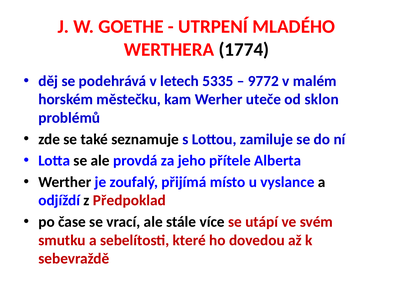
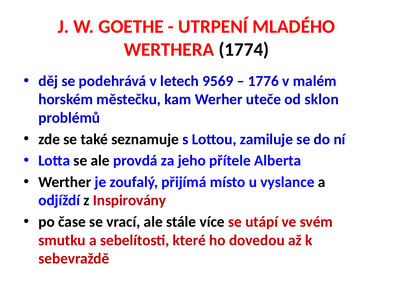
5335: 5335 -> 9569 (218, 81)
9772: 9772 -> 1776 (263, 81)
Předpoklad: Předpoklad -> Inspirovány (129, 200)
